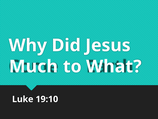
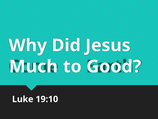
What: What -> Good (114, 66)
